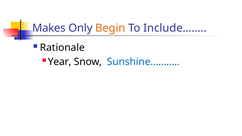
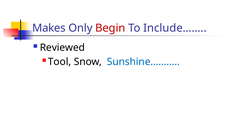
Begin colour: orange -> red (110, 28)
Rationale: Rationale -> Reviewed (62, 48)
Year: Year -> Tool (60, 62)
